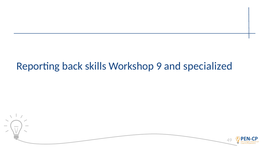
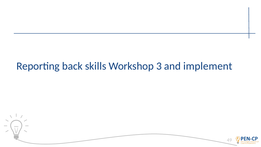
9: 9 -> 3 (159, 66)
specialized: specialized -> implement (208, 66)
